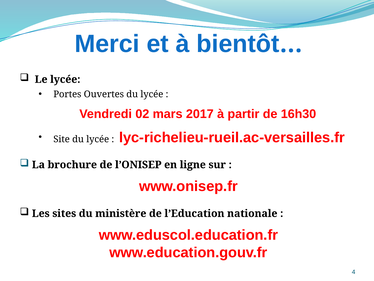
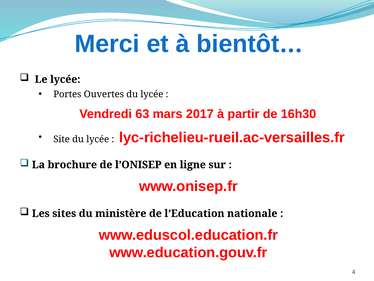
02: 02 -> 63 (142, 114)
